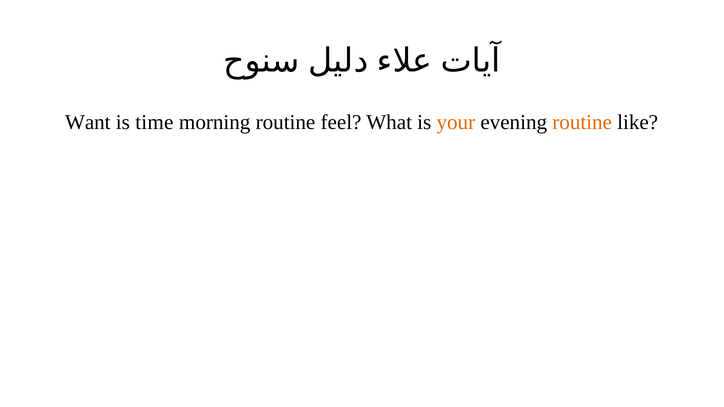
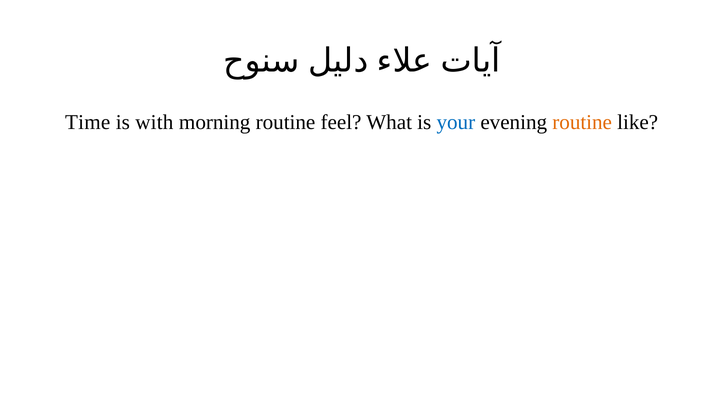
Want: Want -> Time (88, 122)
time: time -> with (154, 122)
your colour: orange -> blue (456, 122)
